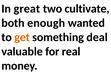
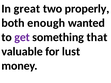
cultivate: cultivate -> properly (87, 9)
get colour: orange -> purple (22, 37)
deal: deal -> that (97, 37)
real: real -> lust (71, 52)
